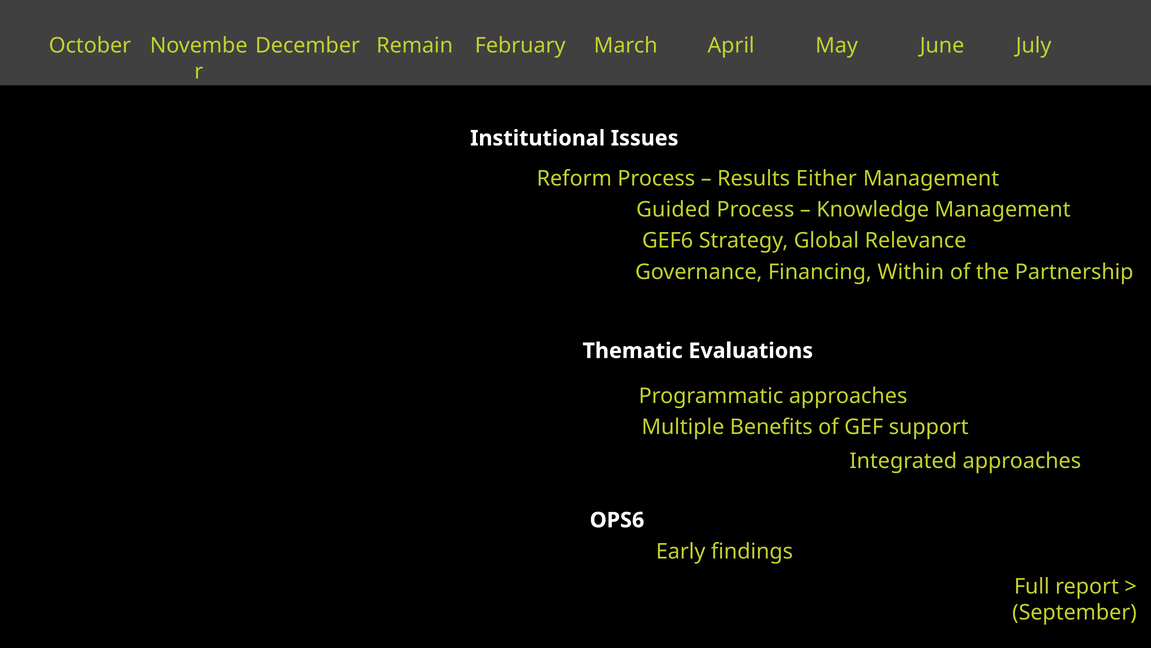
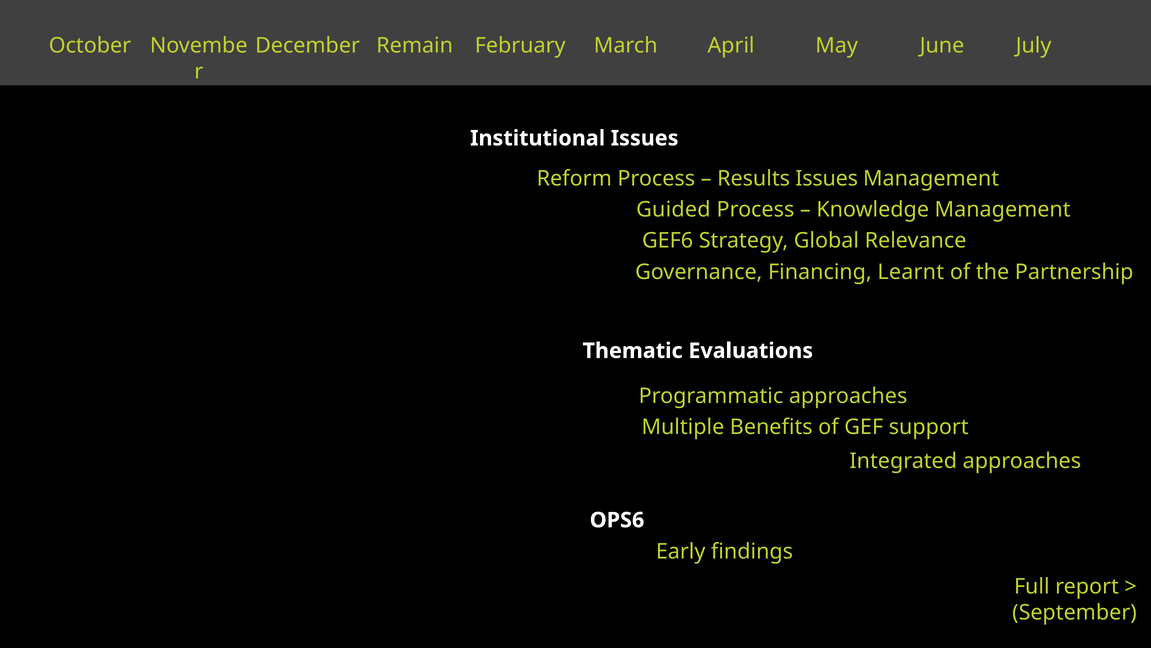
Results Either: Either -> Issues (827, 178)
Within: Within -> Learnt (911, 272)
